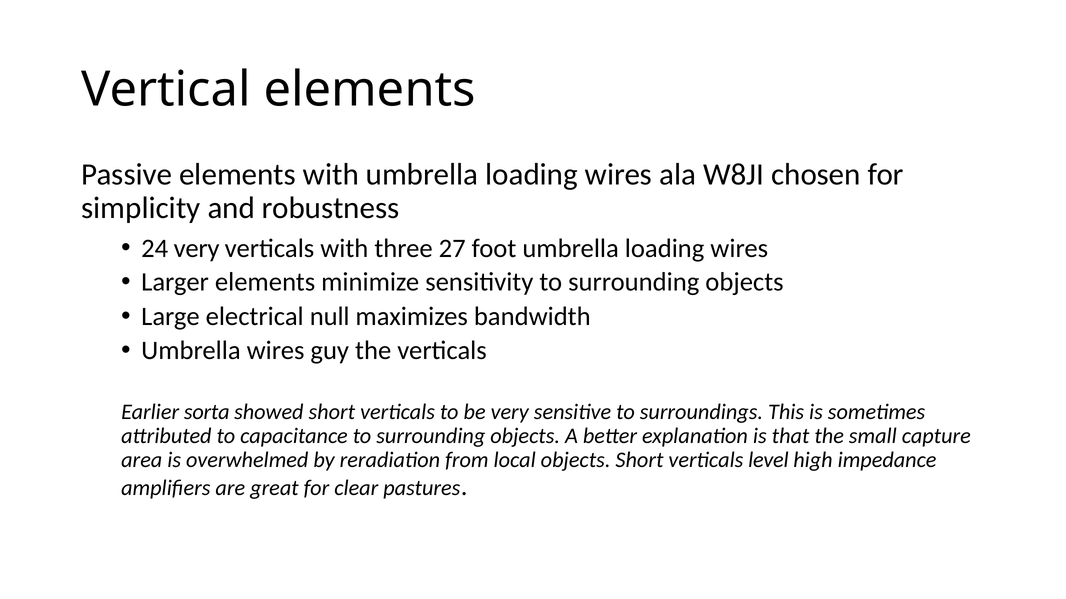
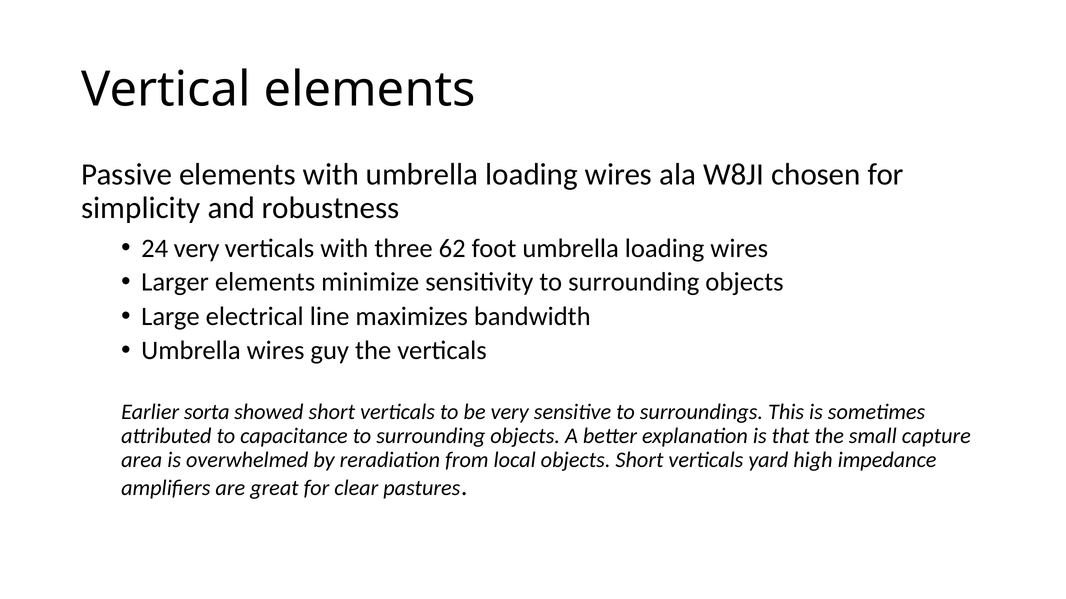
27: 27 -> 62 (452, 248)
null: null -> line (330, 317)
level: level -> yard (768, 460)
